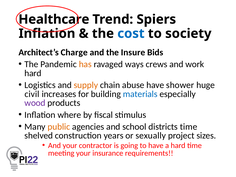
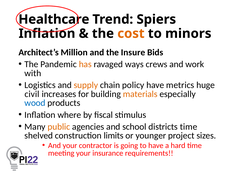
cost colour: blue -> orange (131, 34)
society: society -> minors (188, 34)
Charge: Charge -> Million (74, 52)
hard: hard -> with (33, 73)
abuse: abuse -> policy (133, 85)
shower: shower -> metrics (180, 85)
materials colour: blue -> orange (140, 94)
wood colour: purple -> blue (35, 103)
years: years -> limits (114, 136)
sexually: sexually -> younger (151, 136)
